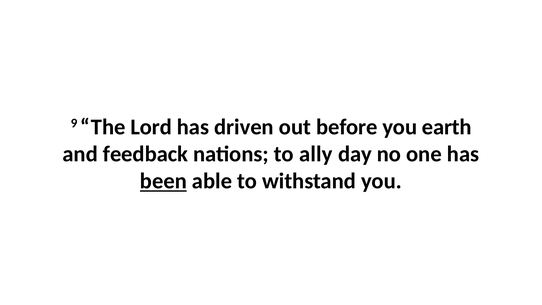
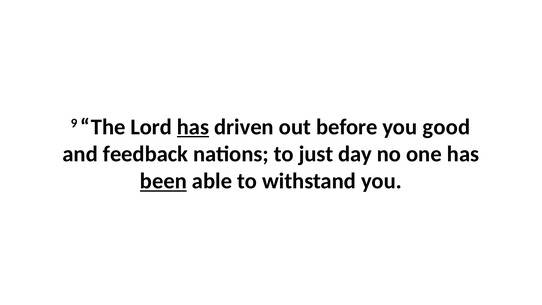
has underline: none -> present (193, 127)
earth: earth -> good (447, 127)
ally: ally -> just (316, 154)
